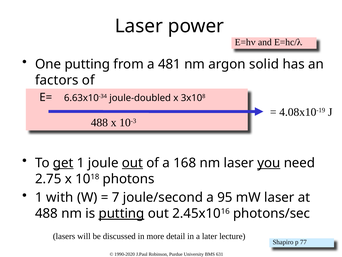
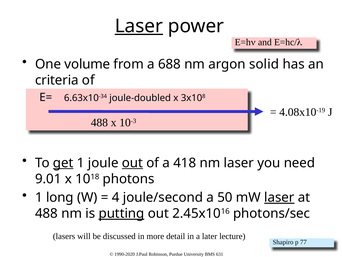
Laser underline: none -> present (139, 26)
One putting: putting -> volume (87, 64)
481: 481 -> 688 (169, 64)
factors: factors -> criteria (57, 80)
168: 168 -> 418 (185, 163)
you underline: present -> none (269, 163)
2.75: 2.75 -> 9.01 (48, 179)
with: with -> long (60, 197)
7: 7 -> 4 (116, 197)
95: 95 -> 50 (225, 197)
laser underline: none -> present (279, 197)
